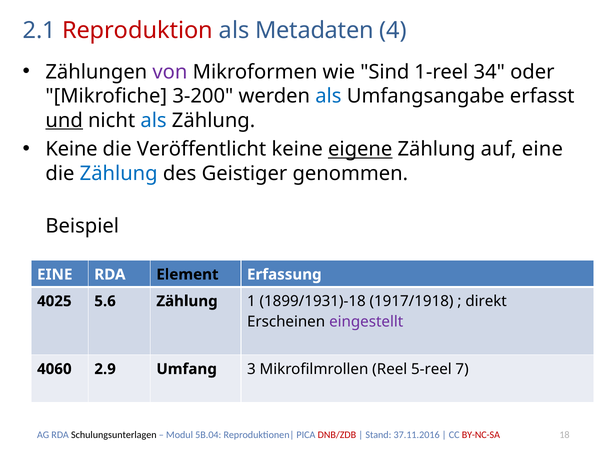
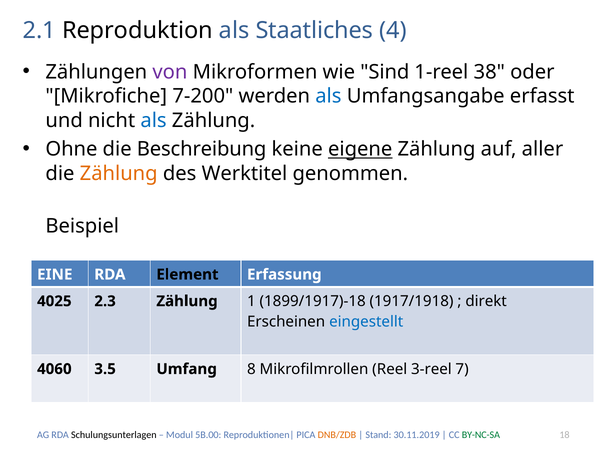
Reproduktion colour: red -> black (137, 31)
Metadaten: Metadaten -> Staatliches (314, 31)
34: 34 -> 38 (489, 72)
3-200: 3-200 -> 7-200 (203, 96)
und underline: present -> none (64, 120)
Keine: Keine -> Ohne (71, 149)
Veröffentlicht: Veröffentlicht -> Beschreibung (202, 149)
auf eine: eine -> aller (542, 149)
Zählung colour: blue -> orange (119, 174)
Geistiger: Geistiger -> Werktitel (244, 174)
5.6: 5.6 -> 2.3 (105, 302)
1899/1931)-18: 1899/1931)-18 -> 1899/1917)-18 (313, 302)
eingestellt colour: purple -> blue (366, 322)
2.9: 2.9 -> 3.5 (105, 369)
3: 3 -> 8 (251, 369)
5-reel: 5-reel -> 3-reel (431, 369)
5B.04: 5B.04 -> 5B.00 (208, 435)
DNB/ZDB colour: red -> orange (337, 435)
37.11.2016: 37.11.2016 -> 30.11.2019 (417, 435)
BY-NC-SA colour: red -> green (481, 435)
